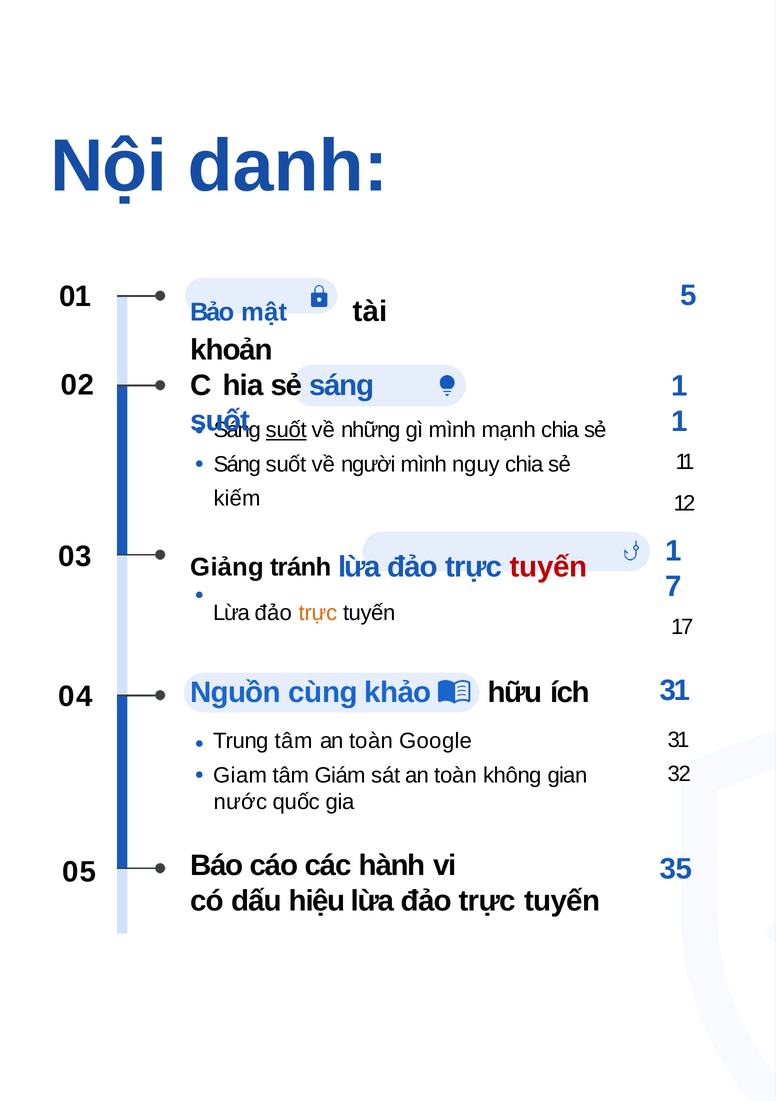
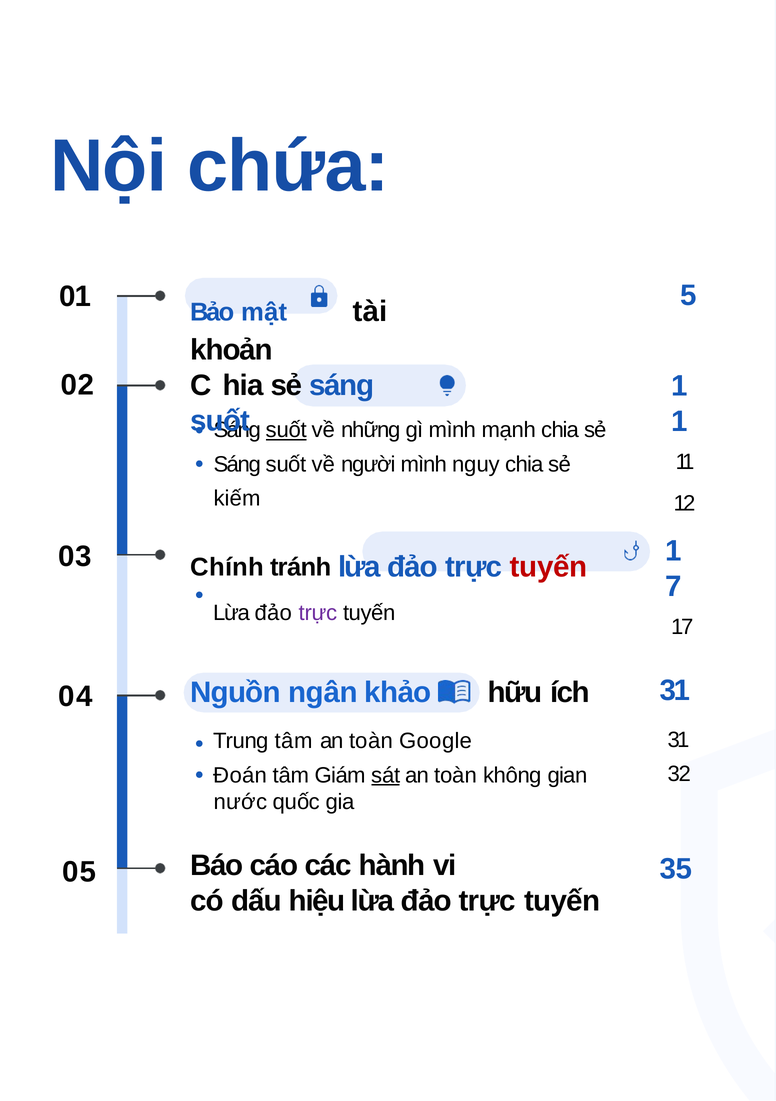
danh: danh -> chứa (288, 166)
Giảng: Giảng -> Chính (227, 567)
trực colour: orange -> purple (318, 613)
cùng: cùng -> ngân (323, 692)
Giam: Giam -> Đoán (240, 775)
sát underline: none -> present (386, 775)
